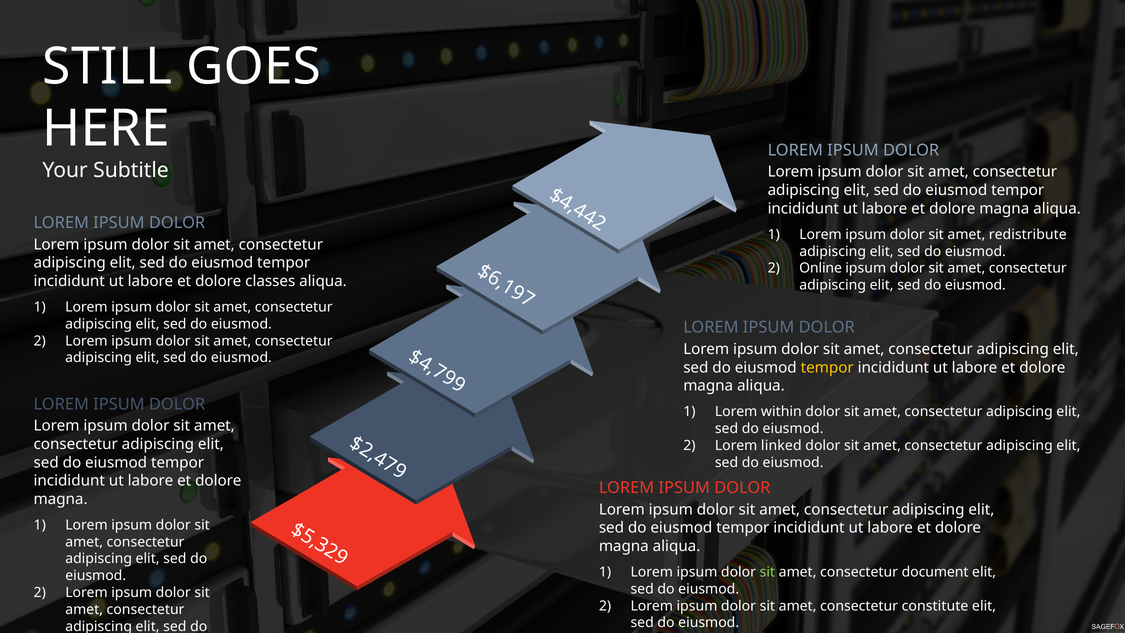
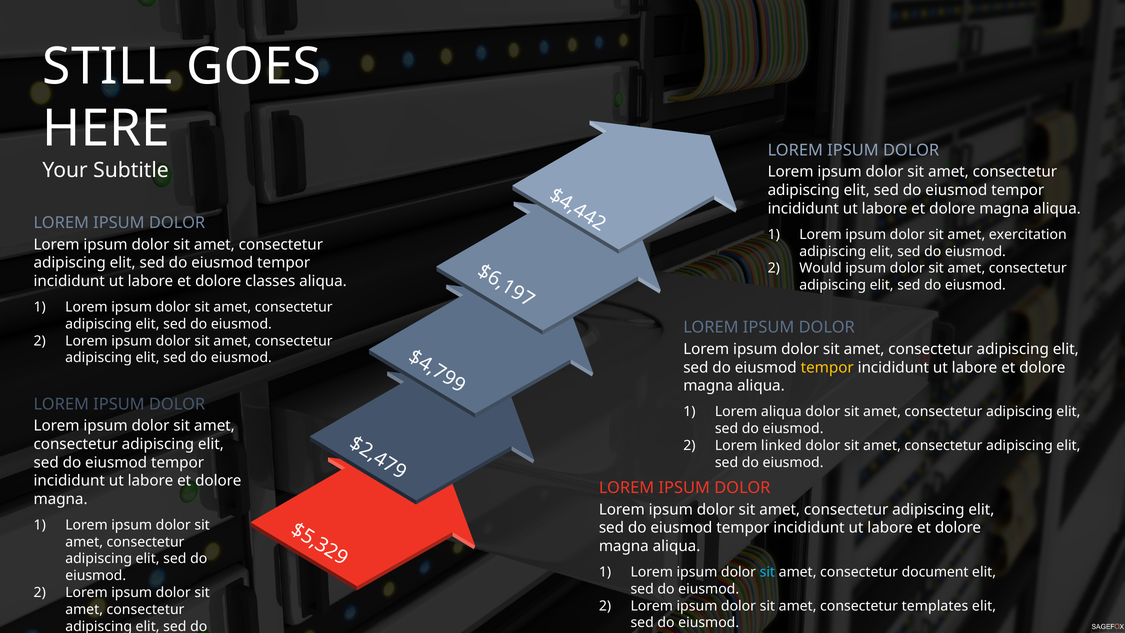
redistribute: redistribute -> exercitation (1028, 234)
Online: Online -> Would (820, 268)
Lorem within: within -> aliqua (781, 412)
sit colour: light green -> light blue (767, 572)
constitute: constitute -> templates (935, 606)
